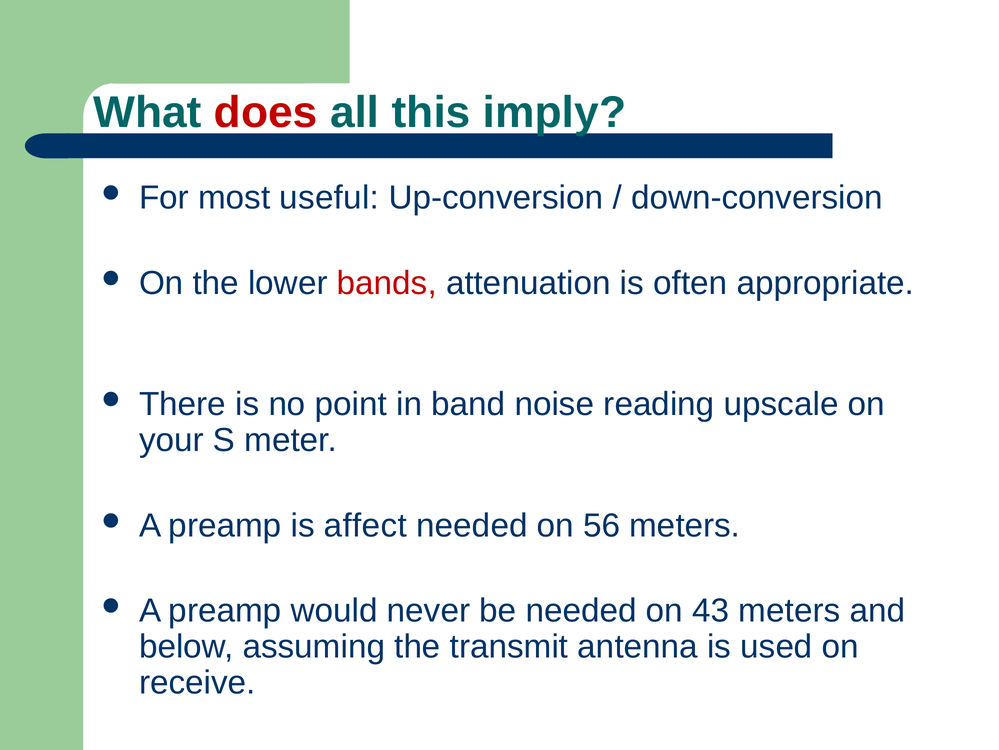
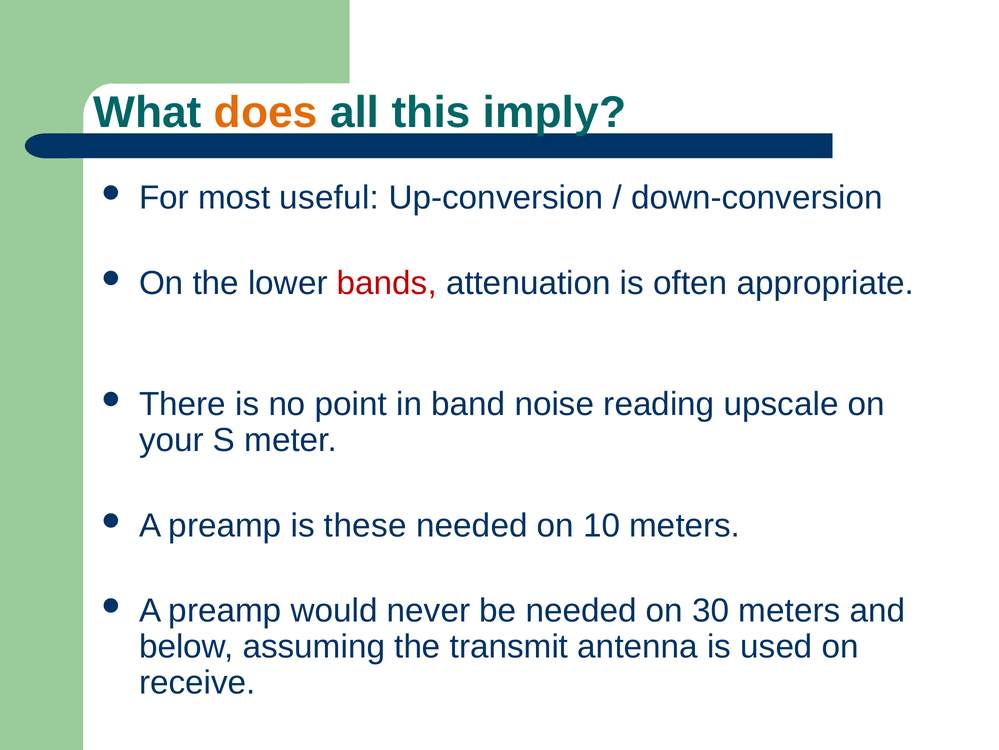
does colour: red -> orange (266, 112)
affect: affect -> these (365, 525)
56: 56 -> 10 (602, 525)
43: 43 -> 30 (711, 610)
